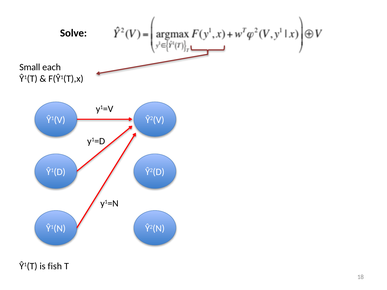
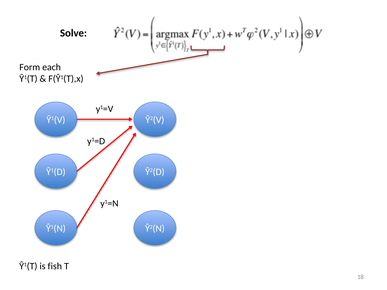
Small: Small -> Form (30, 67)
